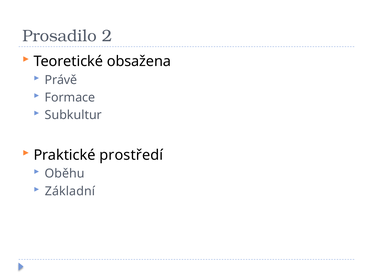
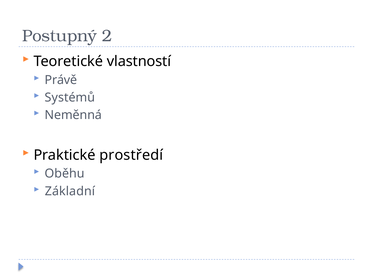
Prosadilo: Prosadilo -> Postupný (60, 36)
obsažena: obsažena -> vlastností (139, 61)
Formace: Formace -> Systémů (70, 97)
Subkultur: Subkultur -> Neměnná (73, 115)
